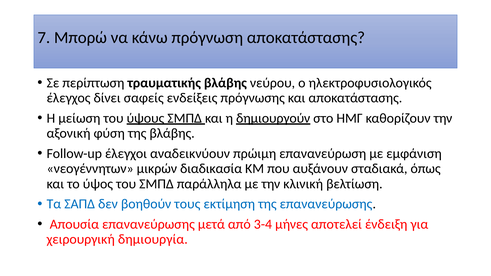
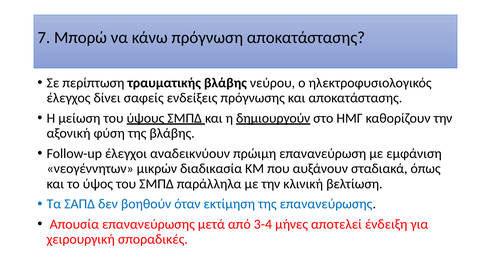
τους: τους -> όταν (187, 204)
δημιουργία: δημιουργία -> σποραδικές (153, 240)
